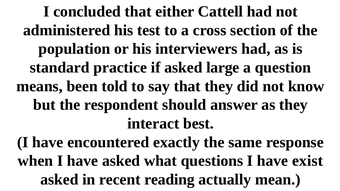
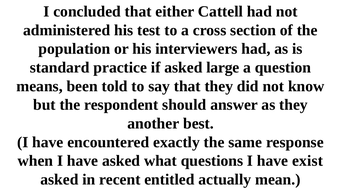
interact: interact -> another (153, 124)
reading: reading -> entitled (169, 180)
